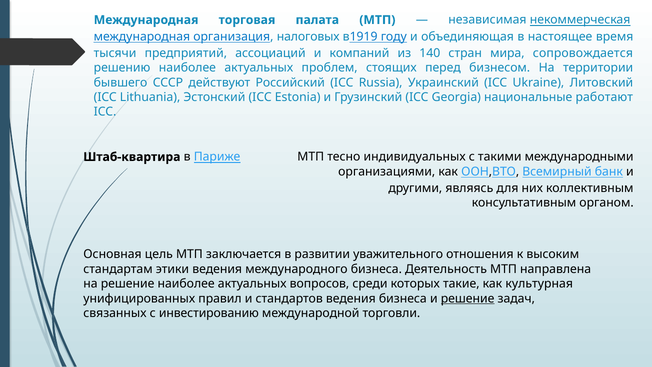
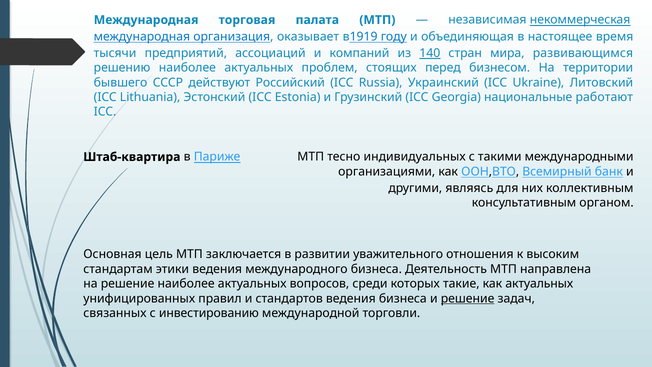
налоговых: налоговых -> оказывает (308, 37)
140 underline: none -> present (430, 53)
сопровождается: сопровождается -> развивающимся (583, 53)
как культурная: культурная -> актуальных (539, 284)
